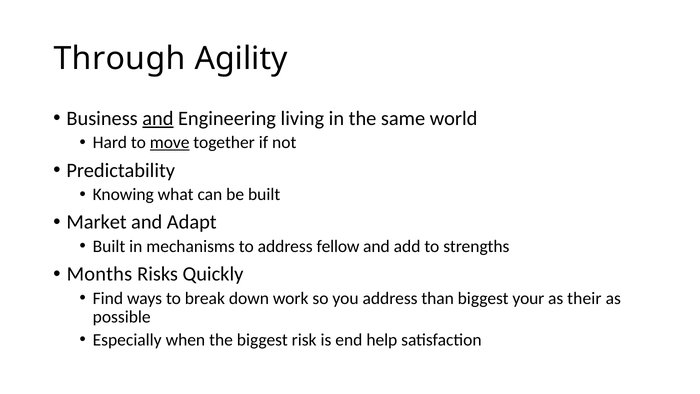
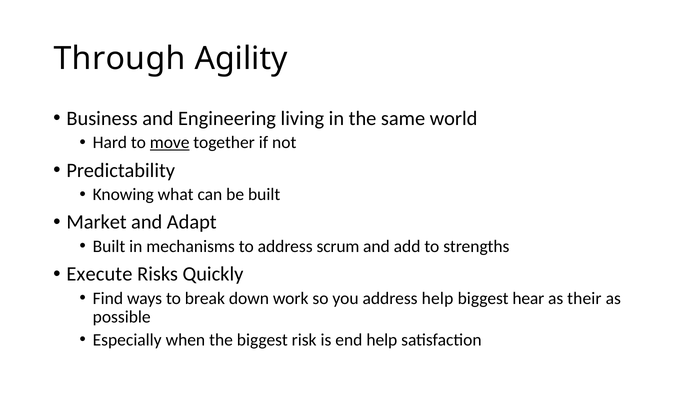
and underline: present -> none (158, 118)
fellow: fellow -> scrum (338, 246)
Months: Months -> Execute (99, 274)
address than: than -> help (438, 298)
your: your -> hear (528, 298)
